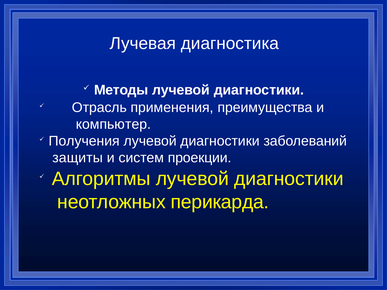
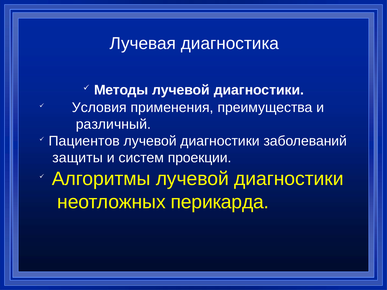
Отрасль: Отрасль -> Условия (99, 108)
компьютер: компьютер -> различный (113, 124)
Получения: Получения -> Пациентов (84, 141)
